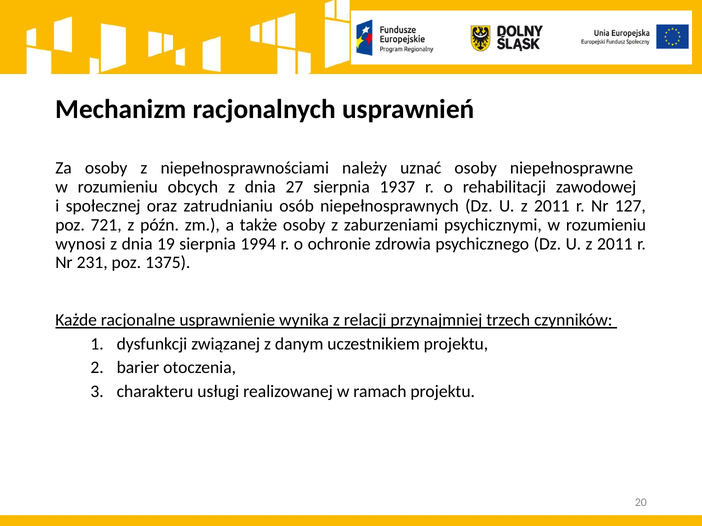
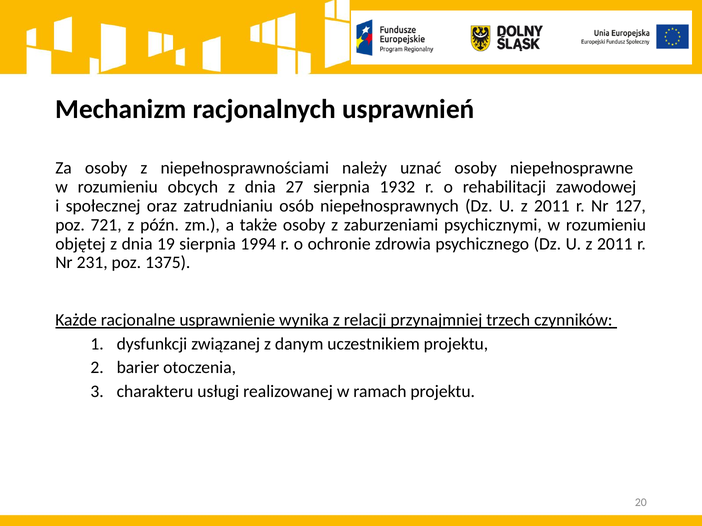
1937: 1937 -> 1932 (397, 187)
wynosi: wynosi -> objętej (80, 244)
